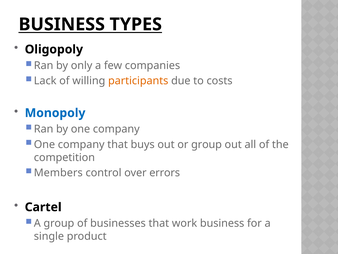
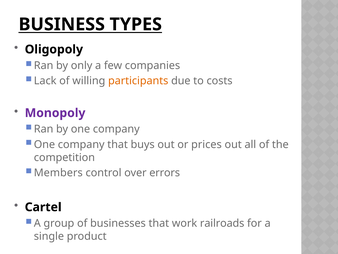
Monopoly colour: blue -> purple (55, 113)
or group: group -> prices (206, 144)
work business: business -> railroads (222, 223)
